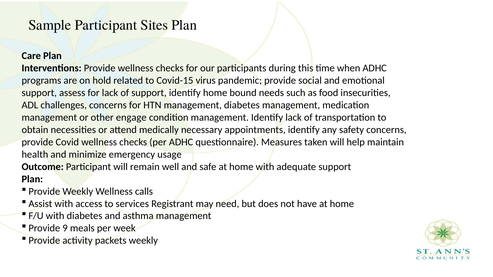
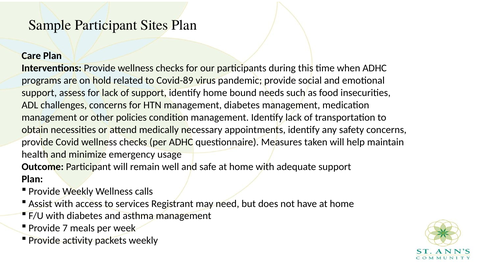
Covid-15: Covid-15 -> Covid-89 (175, 81)
engage: engage -> policies (131, 118)
9: 9 -> 7 (65, 229)
